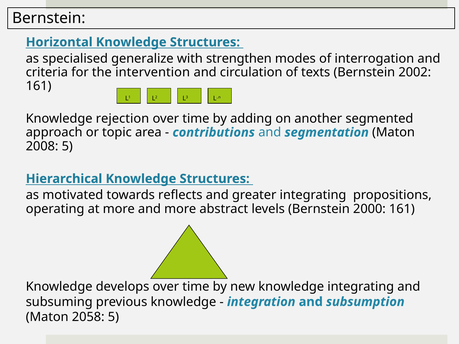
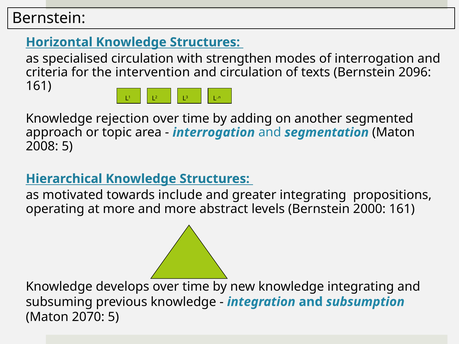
specialised generalize: generalize -> circulation (142, 59)
2002: 2002 -> 2096 (415, 72)
contributions: contributions -> interrogation (214, 132)
reflects: reflects -> include (180, 195)
2058: 2058 -> 2070 (88, 317)
